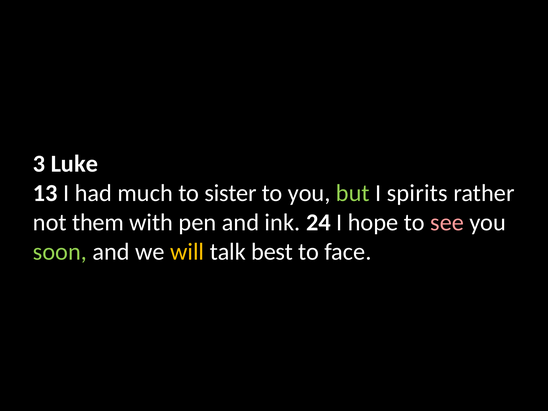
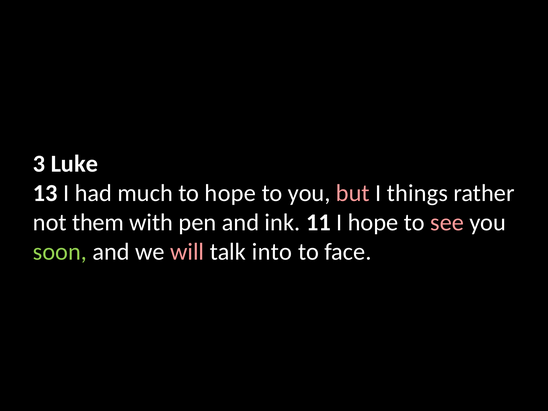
to sister: sister -> hope (230, 193)
but colour: light green -> pink (353, 193)
spirits: spirits -> things (417, 193)
24: 24 -> 11 (318, 222)
will colour: yellow -> pink (187, 252)
best: best -> into (272, 252)
